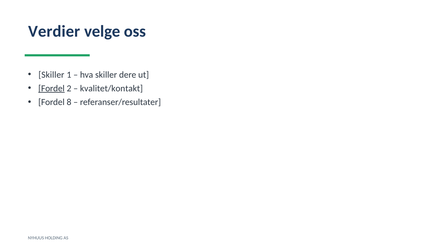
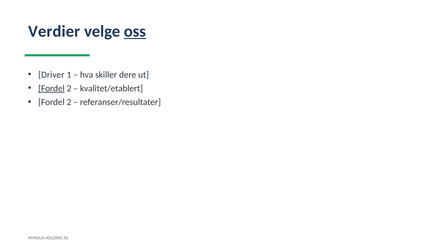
oss underline: none -> present (135, 31)
Skiller: Skiller -> Driver (51, 75)
kvalitet/kontakt: kvalitet/kontakt -> kvalitet/etablert (111, 88)
8: 8 -> 2 (69, 102)
